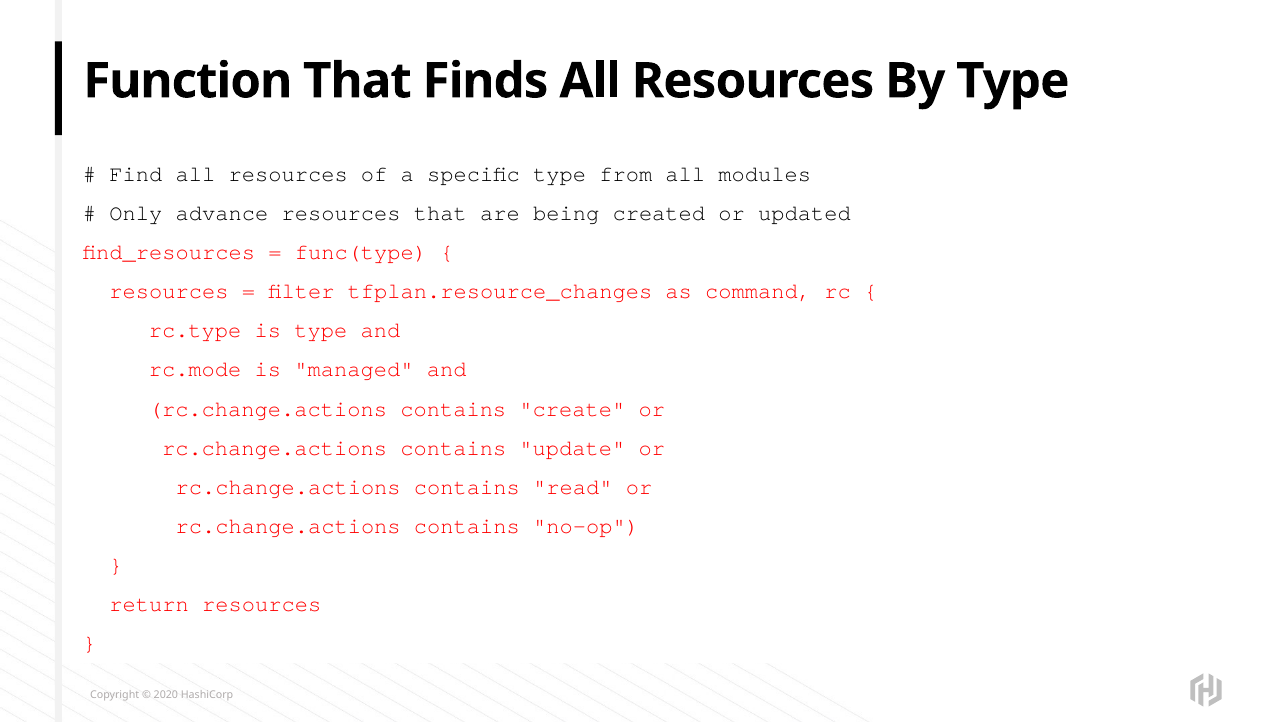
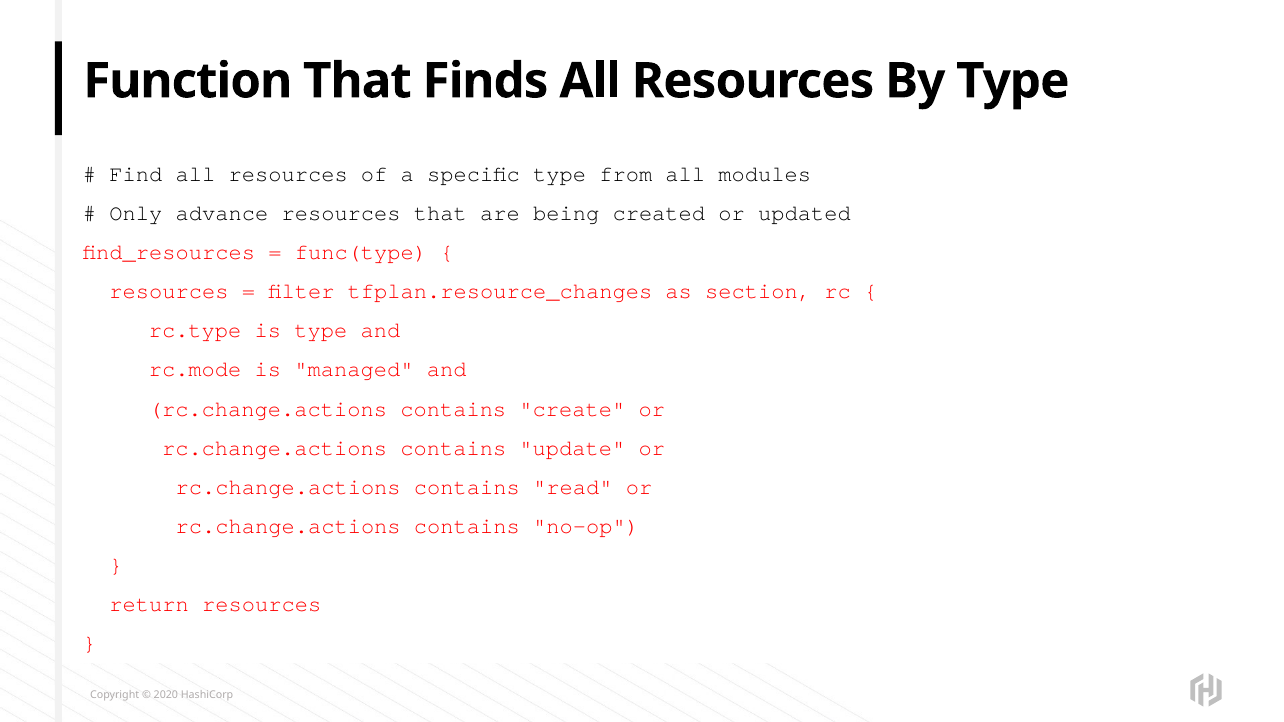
command: command -> section (758, 291)
